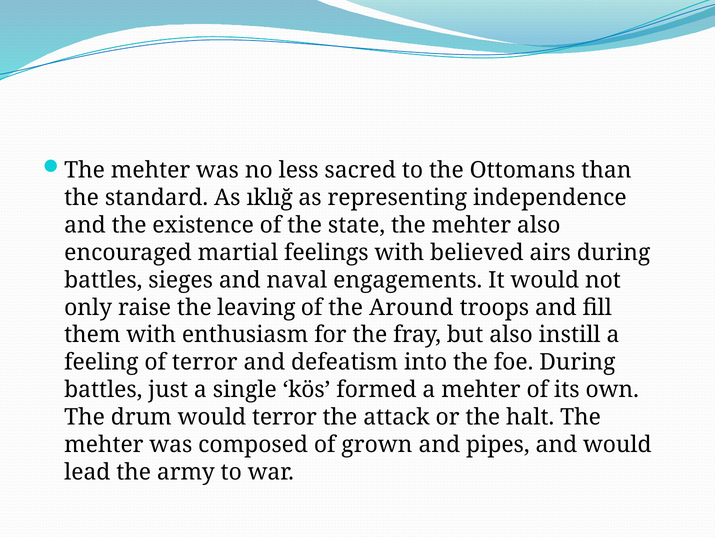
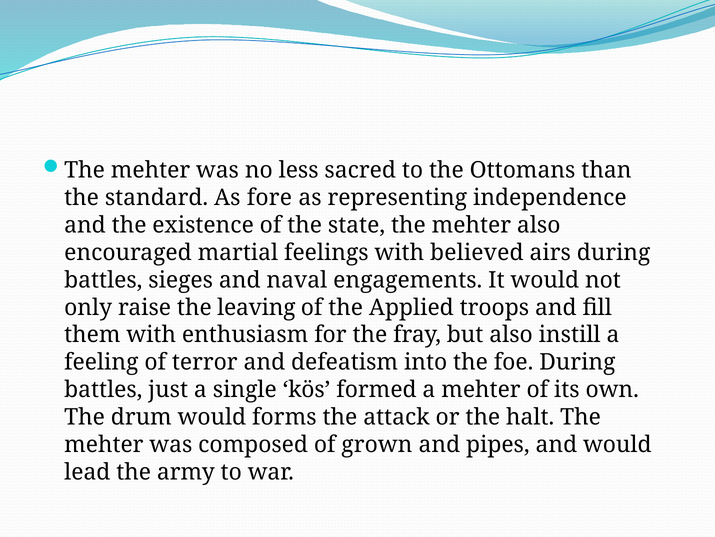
ıklığ: ıklığ -> fore (269, 198)
Around: Around -> Applied (411, 307)
would terror: terror -> forms (284, 417)
